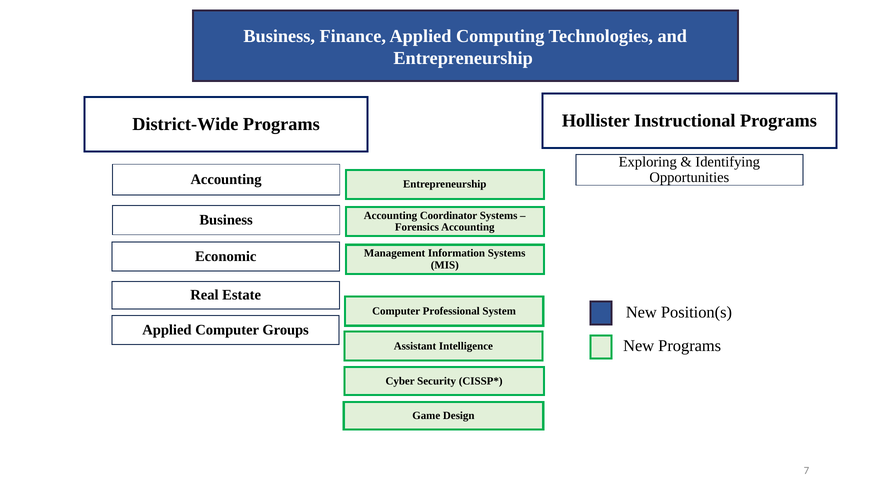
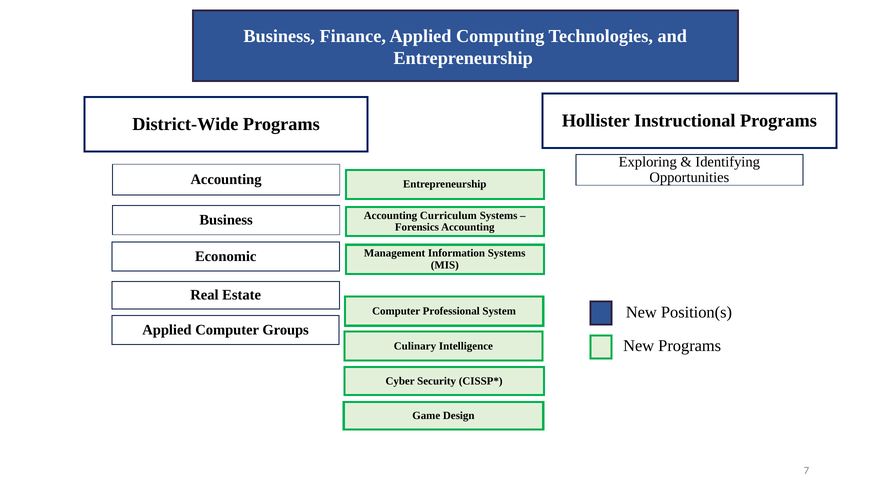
Coordinator: Coordinator -> Curriculum (448, 215)
Assistant: Assistant -> Culinary (415, 346)
